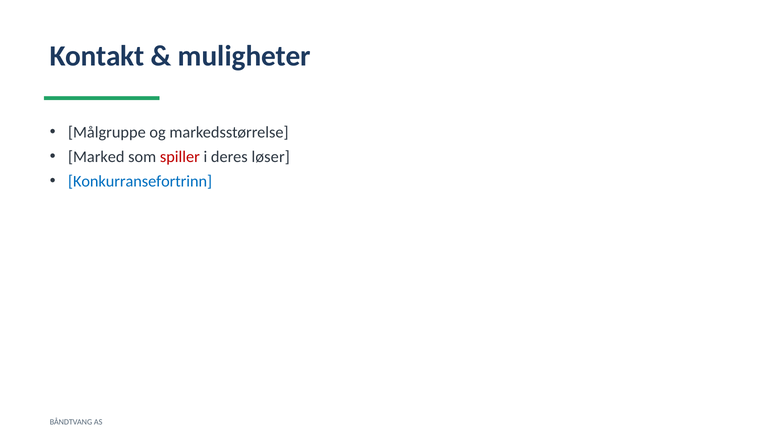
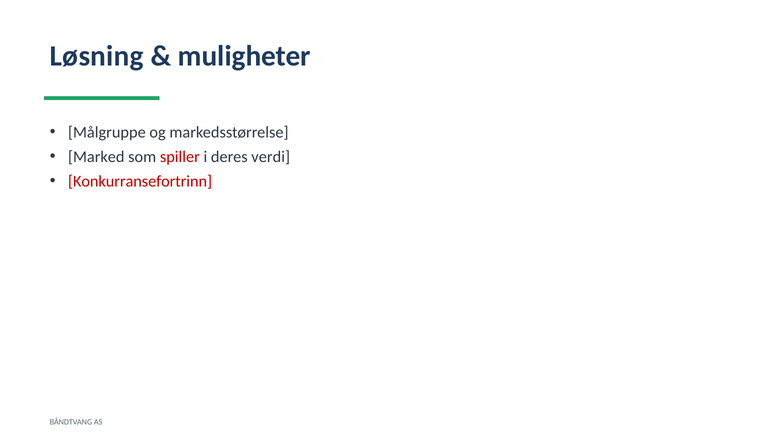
Kontakt: Kontakt -> Løsning (97, 56)
løser: løser -> verdi (271, 157)
Konkurransefortrinn colour: blue -> red (140, 181)
